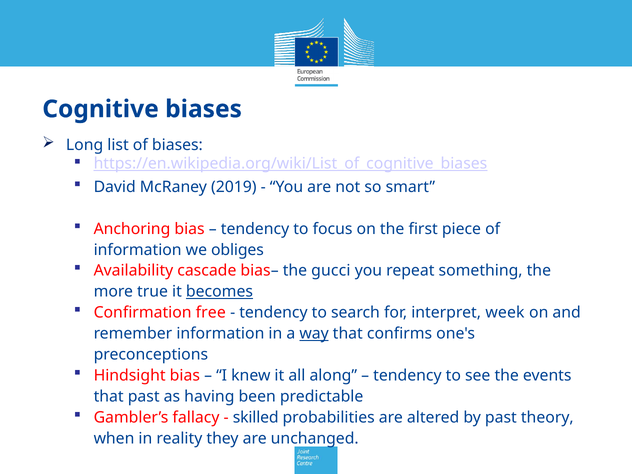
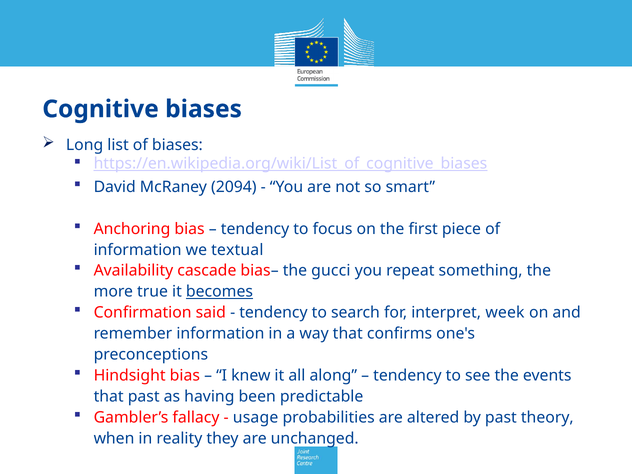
2019: 2019 -> 2094 (234, 187)
obliges: obliges -> textual (237, 250)
free: free -> said (211, 313)
way underline: present -> none (314, 334)
skilled: skilled -> usage (256, 417)
